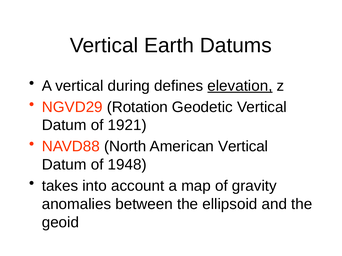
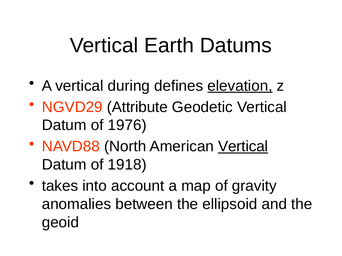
Rotation: Rotation -> Attribute (137, 107)
1921: 1921 -> 1976 (127, 125)
Vertical underline: none -> present (243, 147)
1948: 1948 -> 1918 (127, 165)
